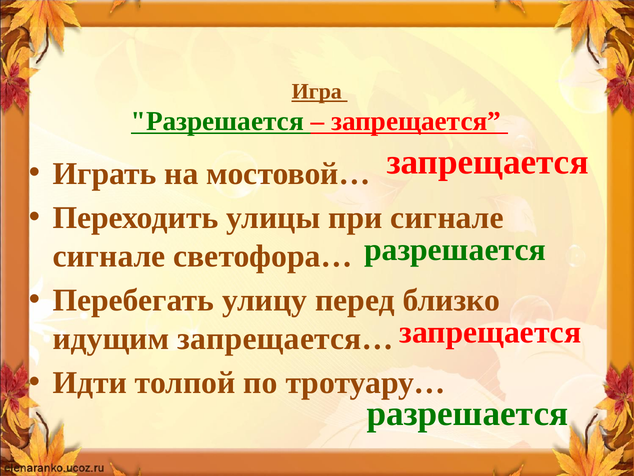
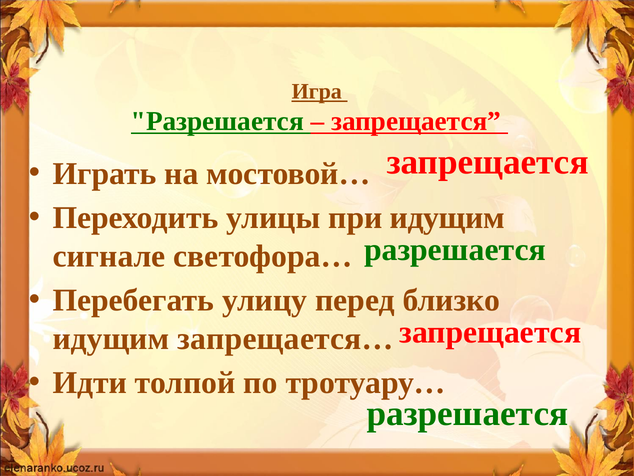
при сигнале: сигнале -> идущим (447, 218)
